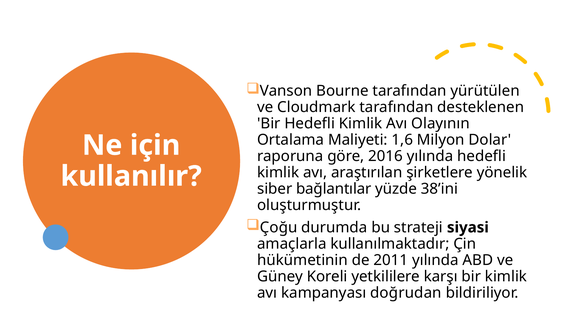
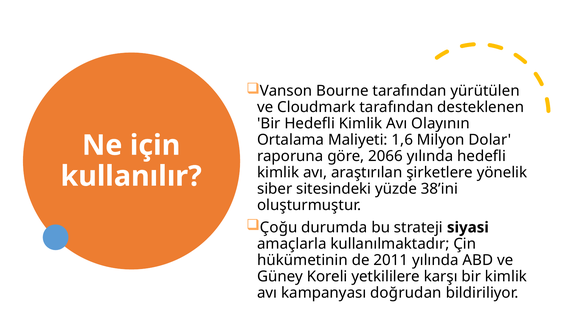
2016: 2016 -> 2066 (386, 156)
bağlantılar: bağlantılar -> sitesindeki (334, 189)
